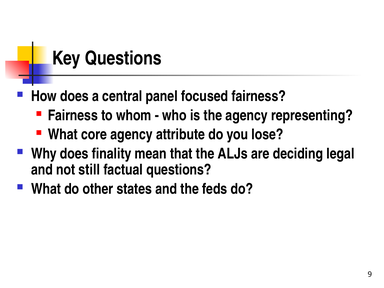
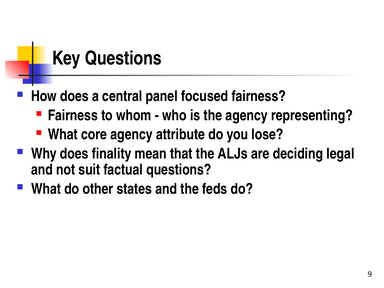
still: still -> suit (89, 170)
